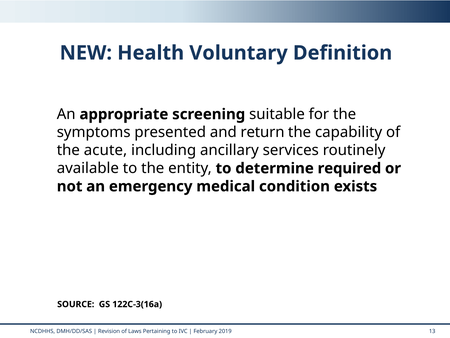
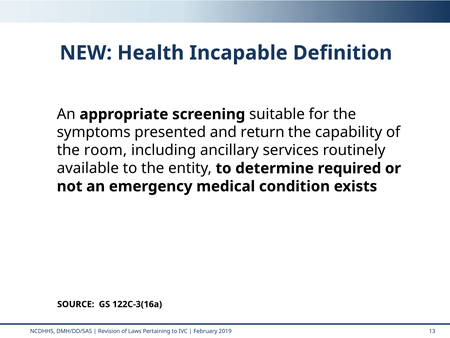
Voluntary: Voluntary -> Incapable (238, 53)
acute: acute -> room (105, 150)
